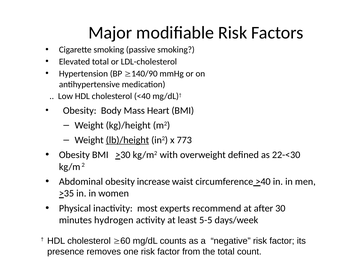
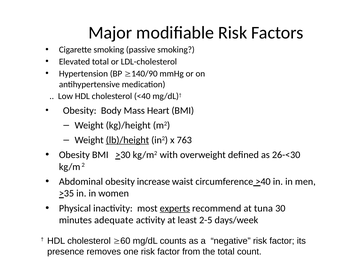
773: 773 -> 763 (184, 140)
22-<30: 22-<30 -> 26-<30 (286, 155)
experts underline: none -> present (175, 208)
after: after -> tuna (263, 208)
hydrogen: hydrogen -> adequate (114, 220)
5-5: 5-5 -> 2-5 (206, 220)
